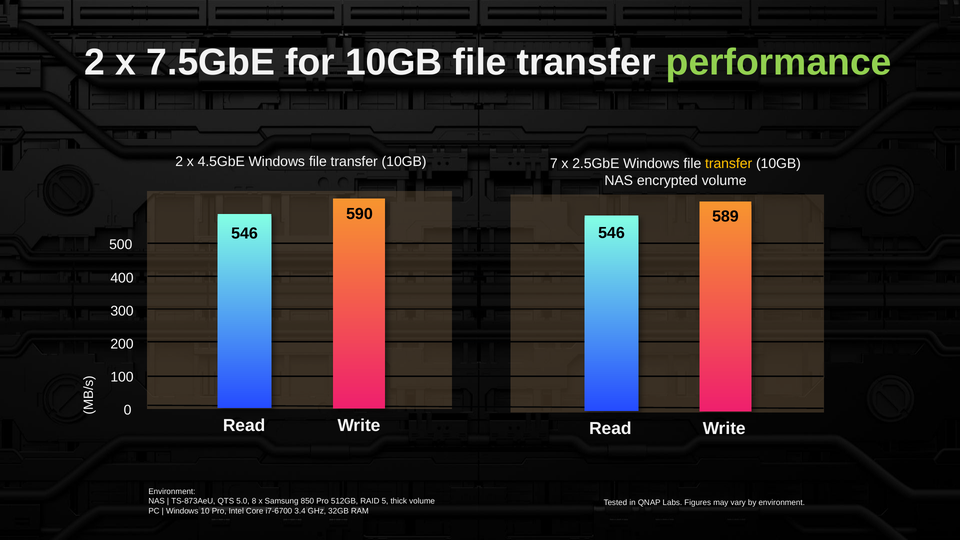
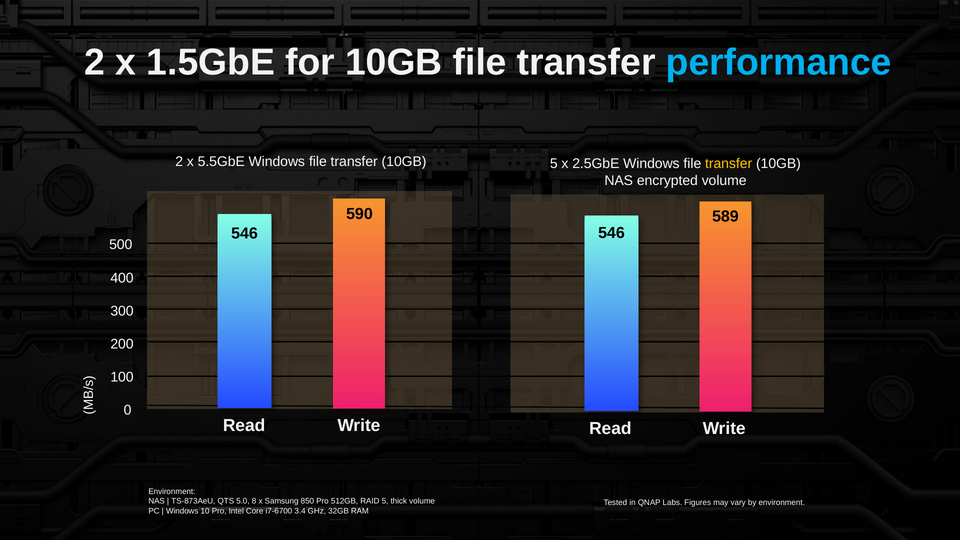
7.5GbE: 7.5GbE -> 1.5GbE (211, 62)
performance colour: light green -> light blue (779, 62)
4.5GbE: 4.5GbE -> 5.5GbE (221, 162)
10GB 7: 7 -> 5 (554, 164)
